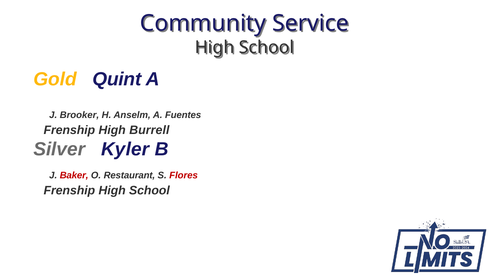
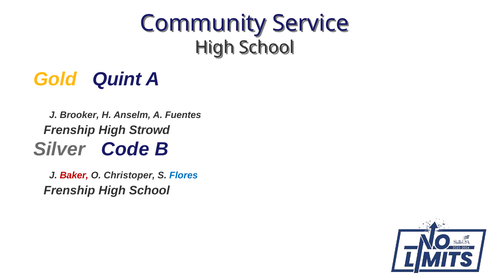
Burrell: Burrell -> Strowd (149, 130)
Kyler: Kyler -> Code (125, 149)
Restaurant: Restaurant -> Christoper (129, 175)
Flores colour: red -> blue (184, 175)
